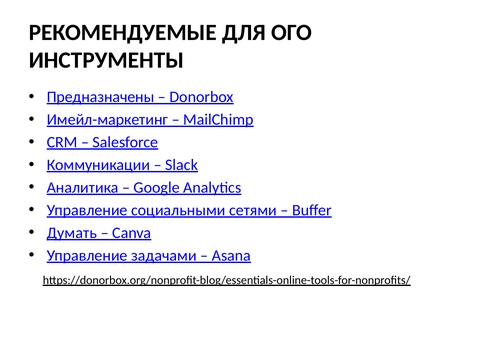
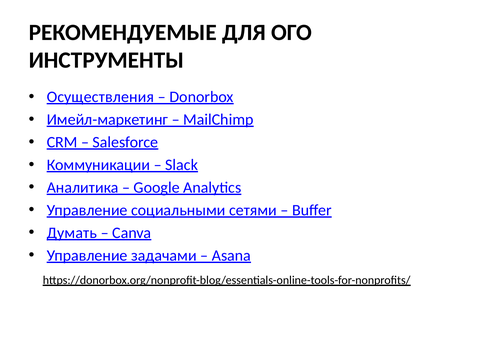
Предназначены: Предназначены -> Осуществления (100, 97)
